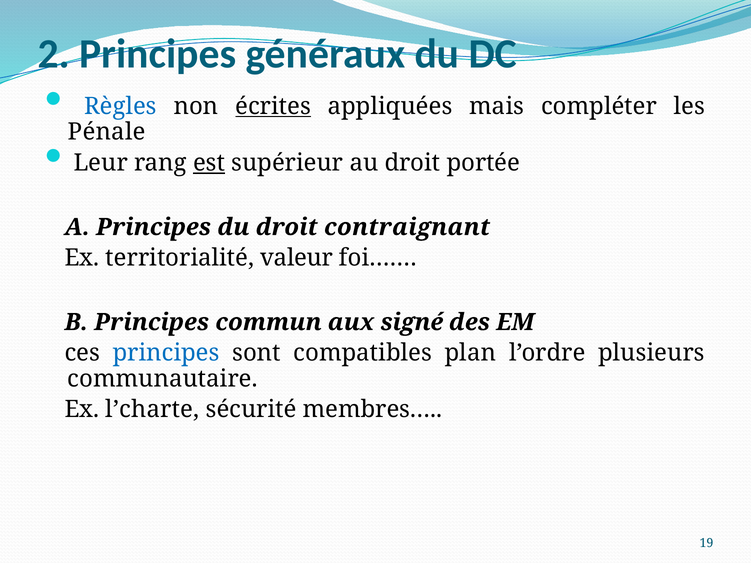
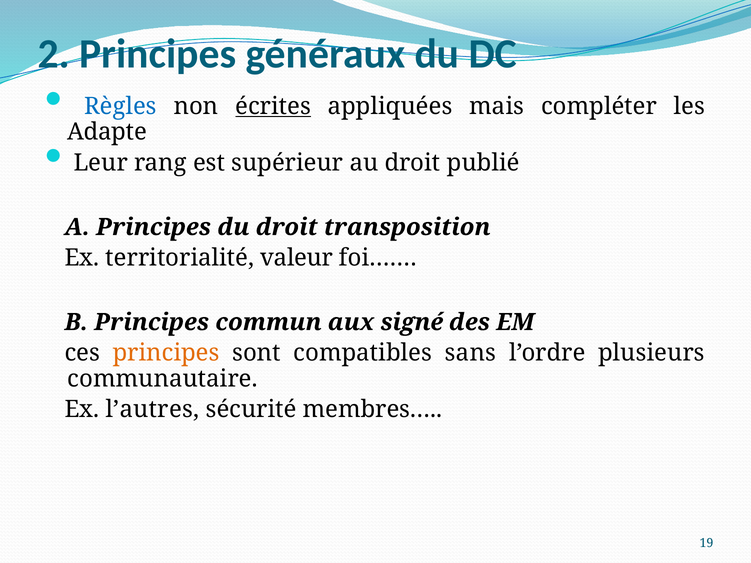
Pénale: Pénale -> Adapte (107, 132)
est underline: present -> none (209, 163)
portée: portée -> publié (483, 163)
contraignant: contraignant -> transposition (407, 227)
principes colour: blue -> orange (166, 353)
plan: plan -> sans (470, 353)
l’charte: l’charte -> l’autres (152, 410)
